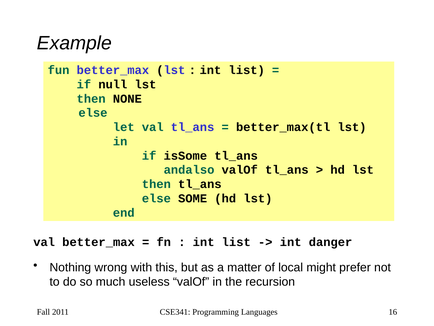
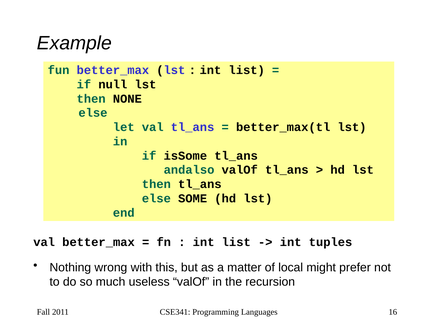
danger: danger -> tuples (331, 242)
